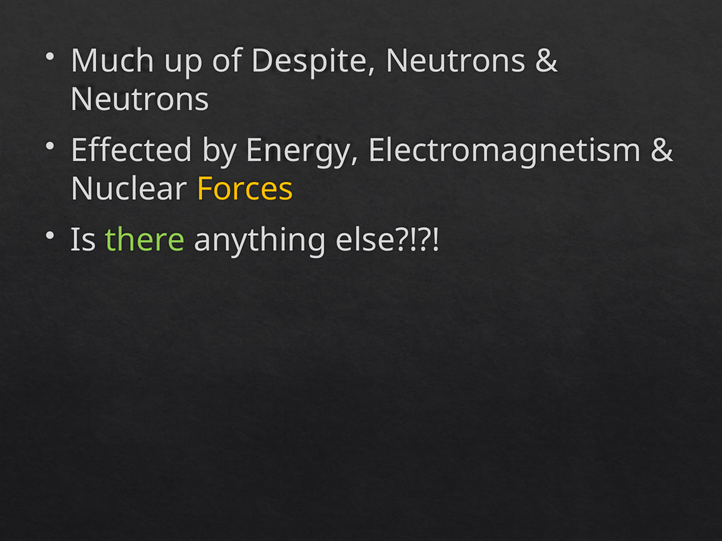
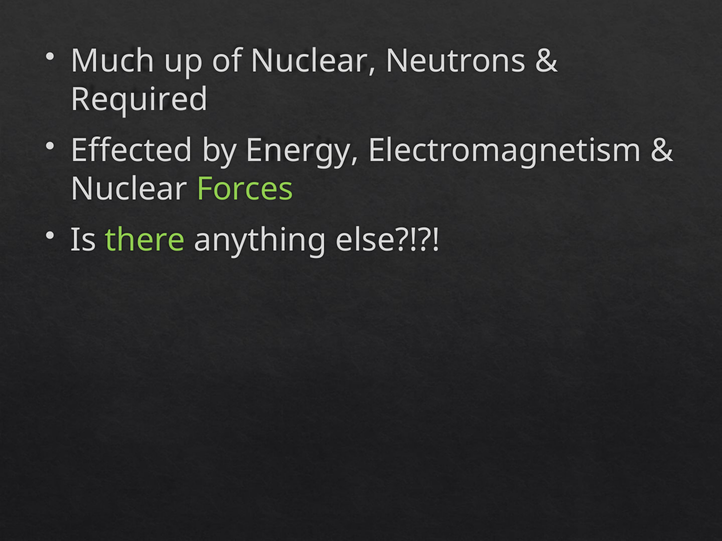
of Despite: Despite -> Nuclear (314, 61)
Neutrons: Neutrons -> Required (140, 100)
Forces colour: yellow -> light green (245, 189)
